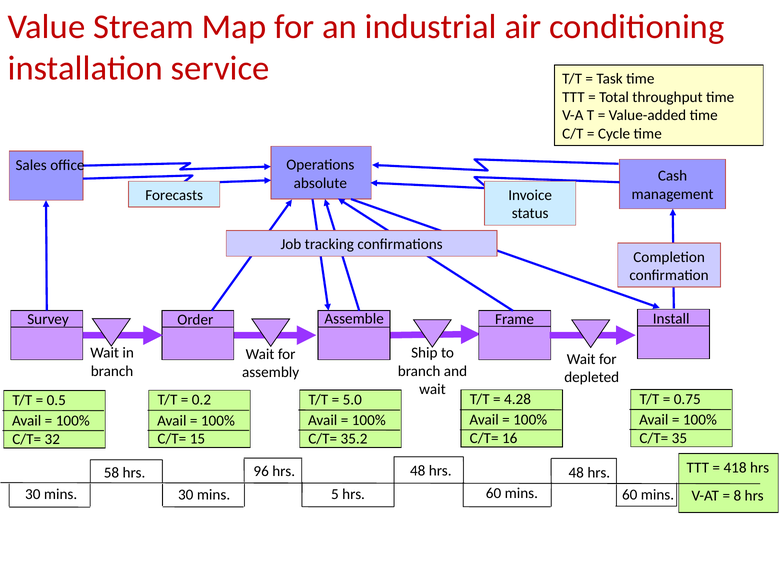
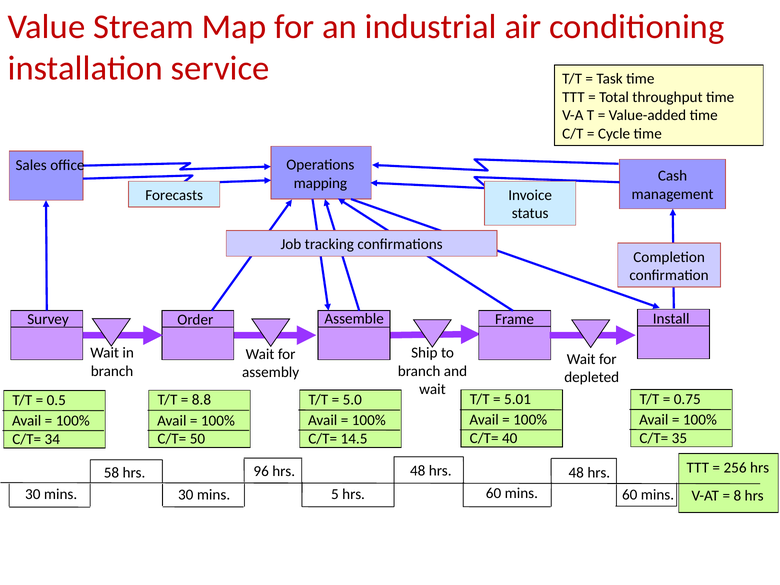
absolute: absolute -> mapping (320, 183)
4.28: 4.28 -> 5.01 (518, 399)
0.2: 0.2 -> 8.8 (201, 400)
16: 16 -> 40 (510, 438)
35.2: 35.2 -> 14.5 (354, 439)
15: 15 -> 50 (197, 439)
32: 32 -> 34 (52, 439)
418: 418 -> 256 (735, 468)
